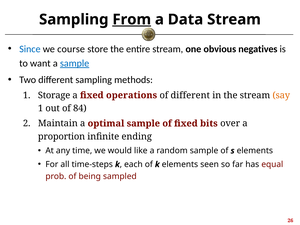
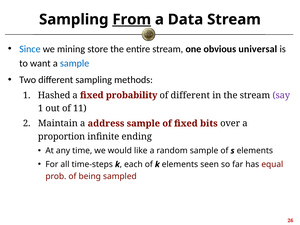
course: course -> mining (71, 49)
negatives: negatives -> universal (258, 49)
sample underline: present -> none (75, 63)
Storage: Storage -> Hashed (54, 95)
operations: operations -> probability (132, 95)
say colour: orange -> purple (281, 95)
84: 84 -> 11 (80, 108)
optimal: optimal -> address (106, 123)
